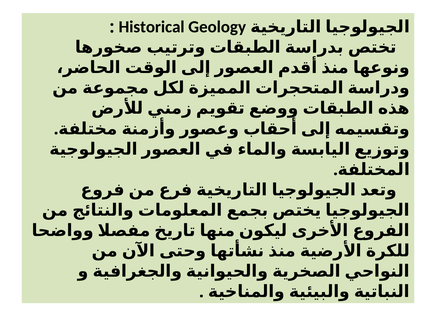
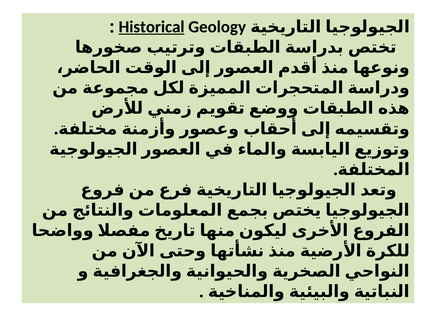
Historical underline: none -> present (152, 27)
